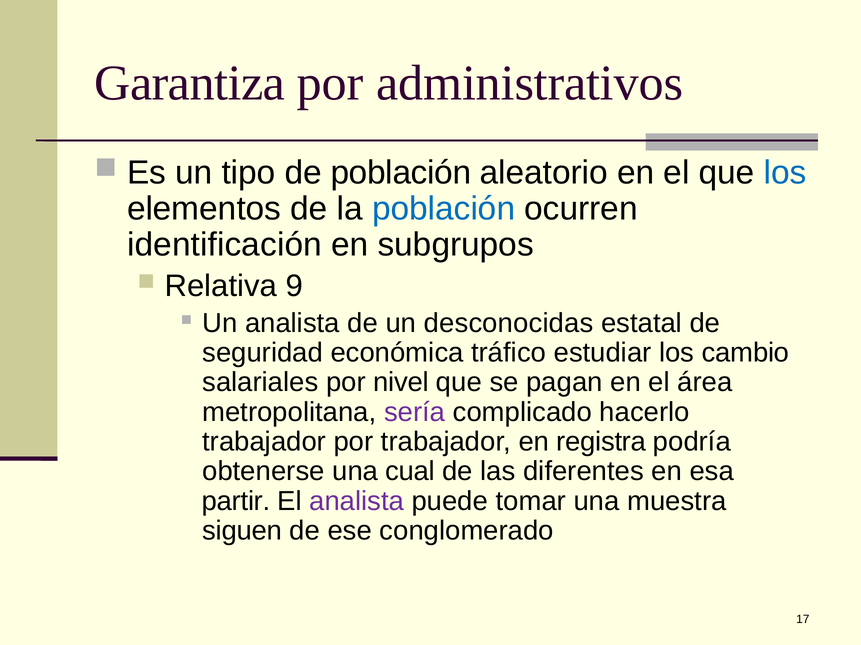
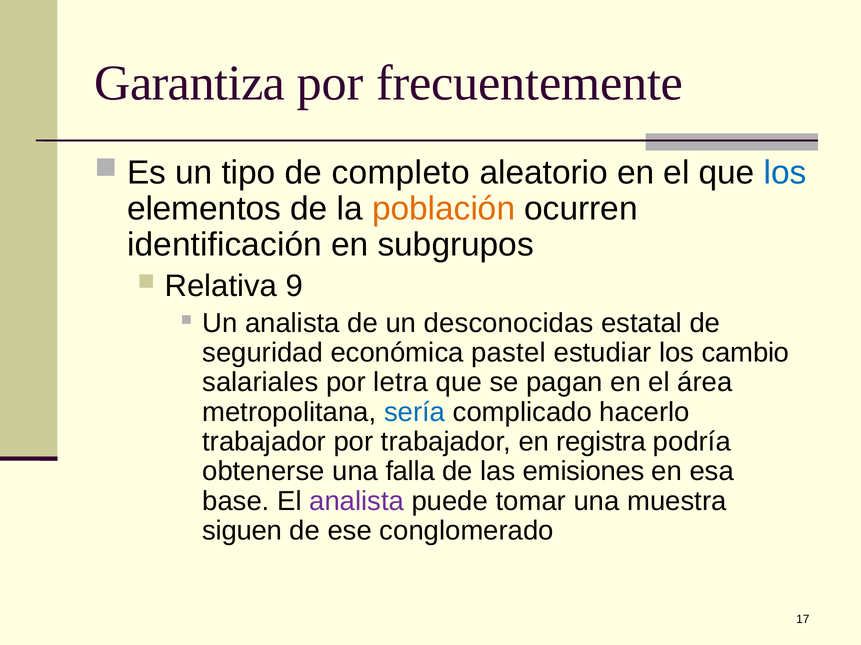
administrativos: administrativos -> frecuentemente (530, 83)
de población: población -> completo (401, 173)
población colour: blue -> orange (444, 209)
tráfico: tráfico -> pastel (508, 353)
nivel: nivel -> letra (401, 383)
sería colour: purple -> blue (415, 413)
cual: cual -> falla (410, 472)
diferentes: diferentes -> emisiones (584, 472)
partir: partir -> base (236, 502)
